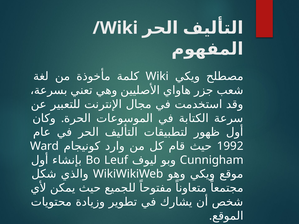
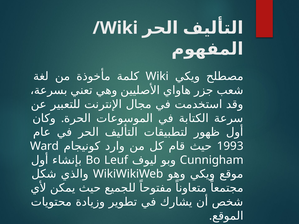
1992: 1992 -> 1993 (230, 146)
